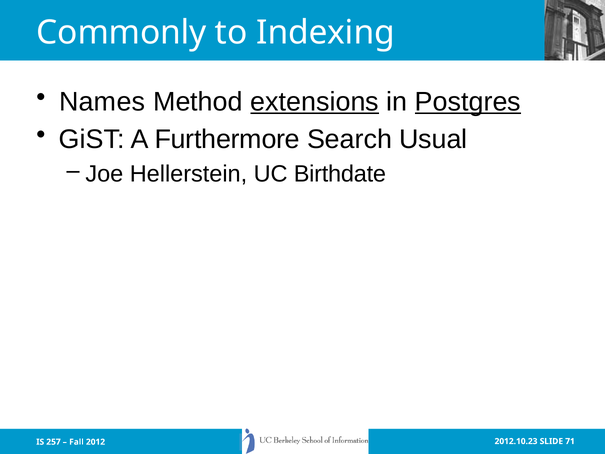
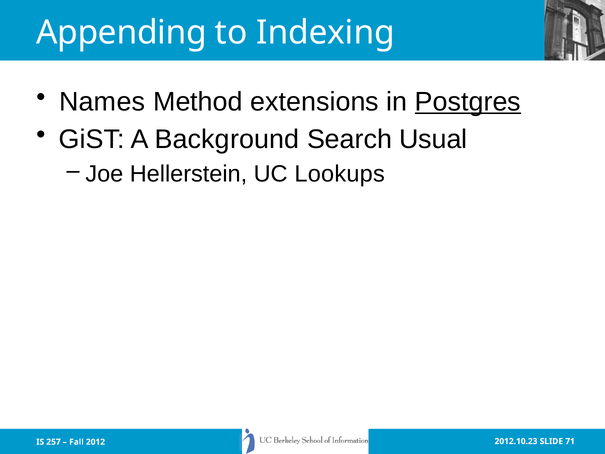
Commonly: Commonly -> Appending (121, 33)
extensions underline: present -> none (315, 102)
Furthermore: Furthermore -> Background (227, 139)
Birthdate: Birthdate -> Lookups (340, 174)
